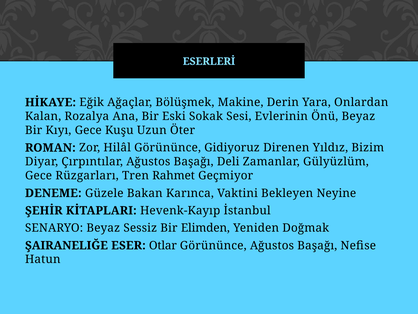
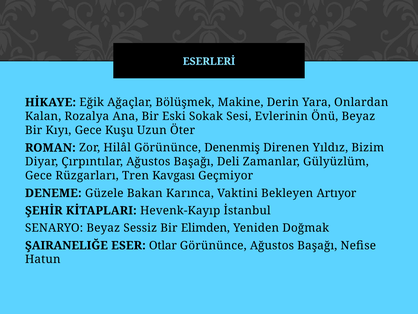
Gidiyoruz: Gidiyoruz -> Denenmiş (232, 148)
Rahmet: Rahmet -> Kavgası (174, 175)
Neyine: Neyine -> Artıyor (336, 193)
